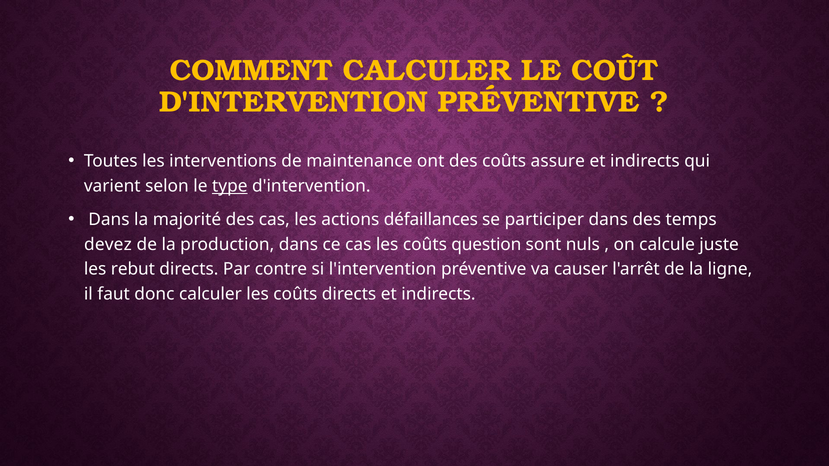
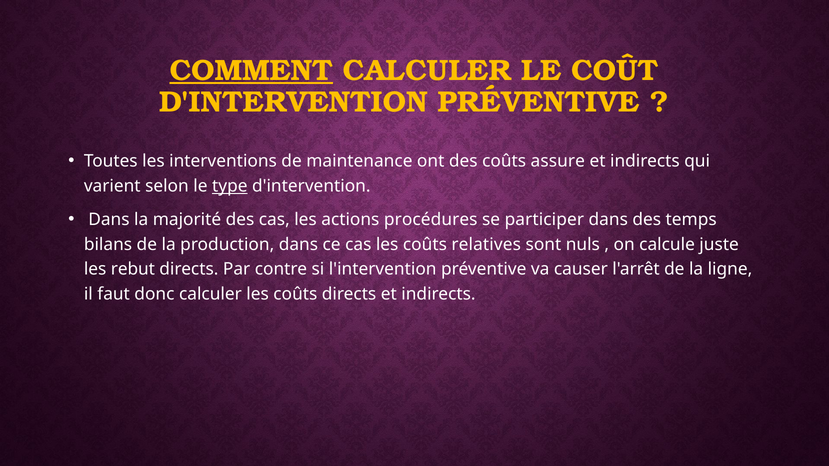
COMMENT underline: none -> present (251, 70)
défaillances: défaillances -> procédures (431, 220)
devez: devez -> bilans (108, 245)
question: question -> relatives (486, 245)
